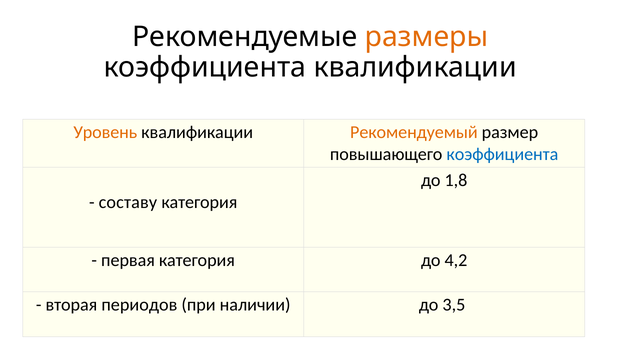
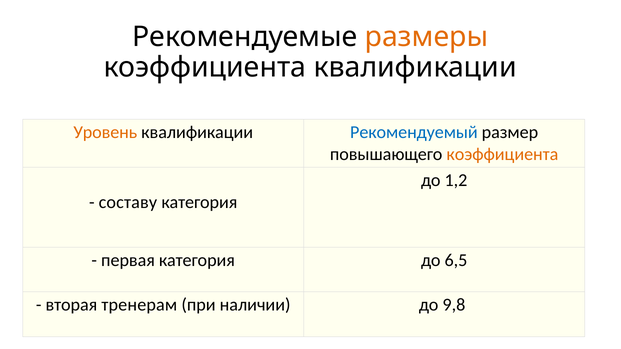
Рекомендуемый colour: orange -> blue (414, 132)
коэффициента colour: blue -> orange (502, 155)
1,8: 1,8 -> 1,2 (456, 181)
4,2: 4,2 -> 6,5 (456, 260)
периодов: периодов -> тренерам (139, 305)
3,5: 3,5 -> 9,8 (454, 305)
